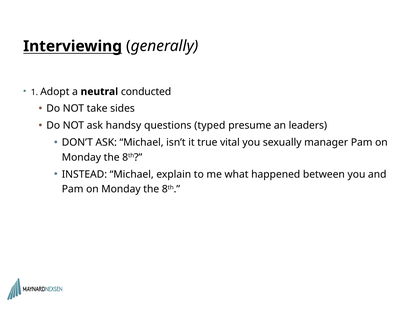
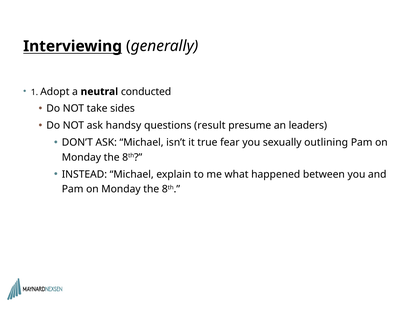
typed: typed -> result (210, 126)
vital: vital -> fear (230, 143)
manager: manager -> outlining (326, 143)
